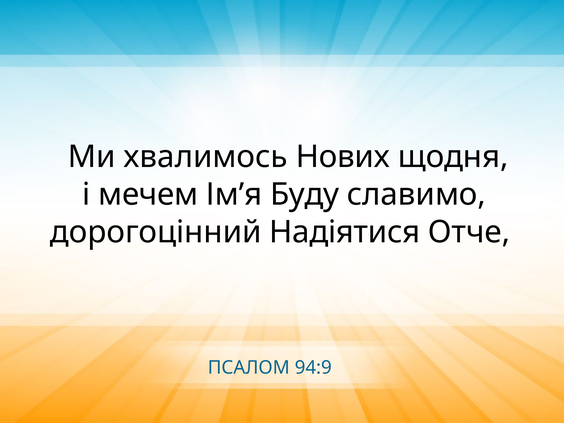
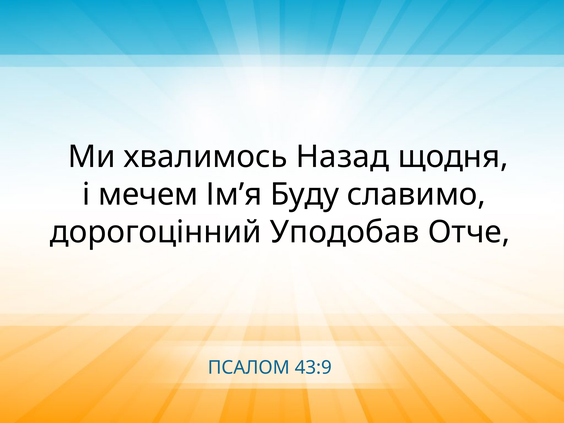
Нових: Нових -> Назад (343, 157)
Надіятися: Надіятися -> Уподобав (345, 232)
94:9: 94:9 -> 43:9 (313, 367)
